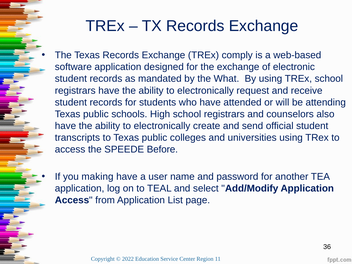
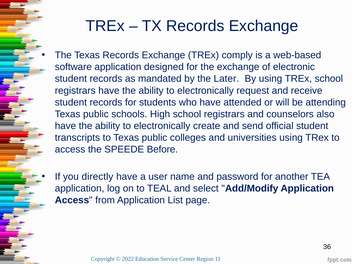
What: What -> Later (226, 79)
making: making -> directly (97, 177)
